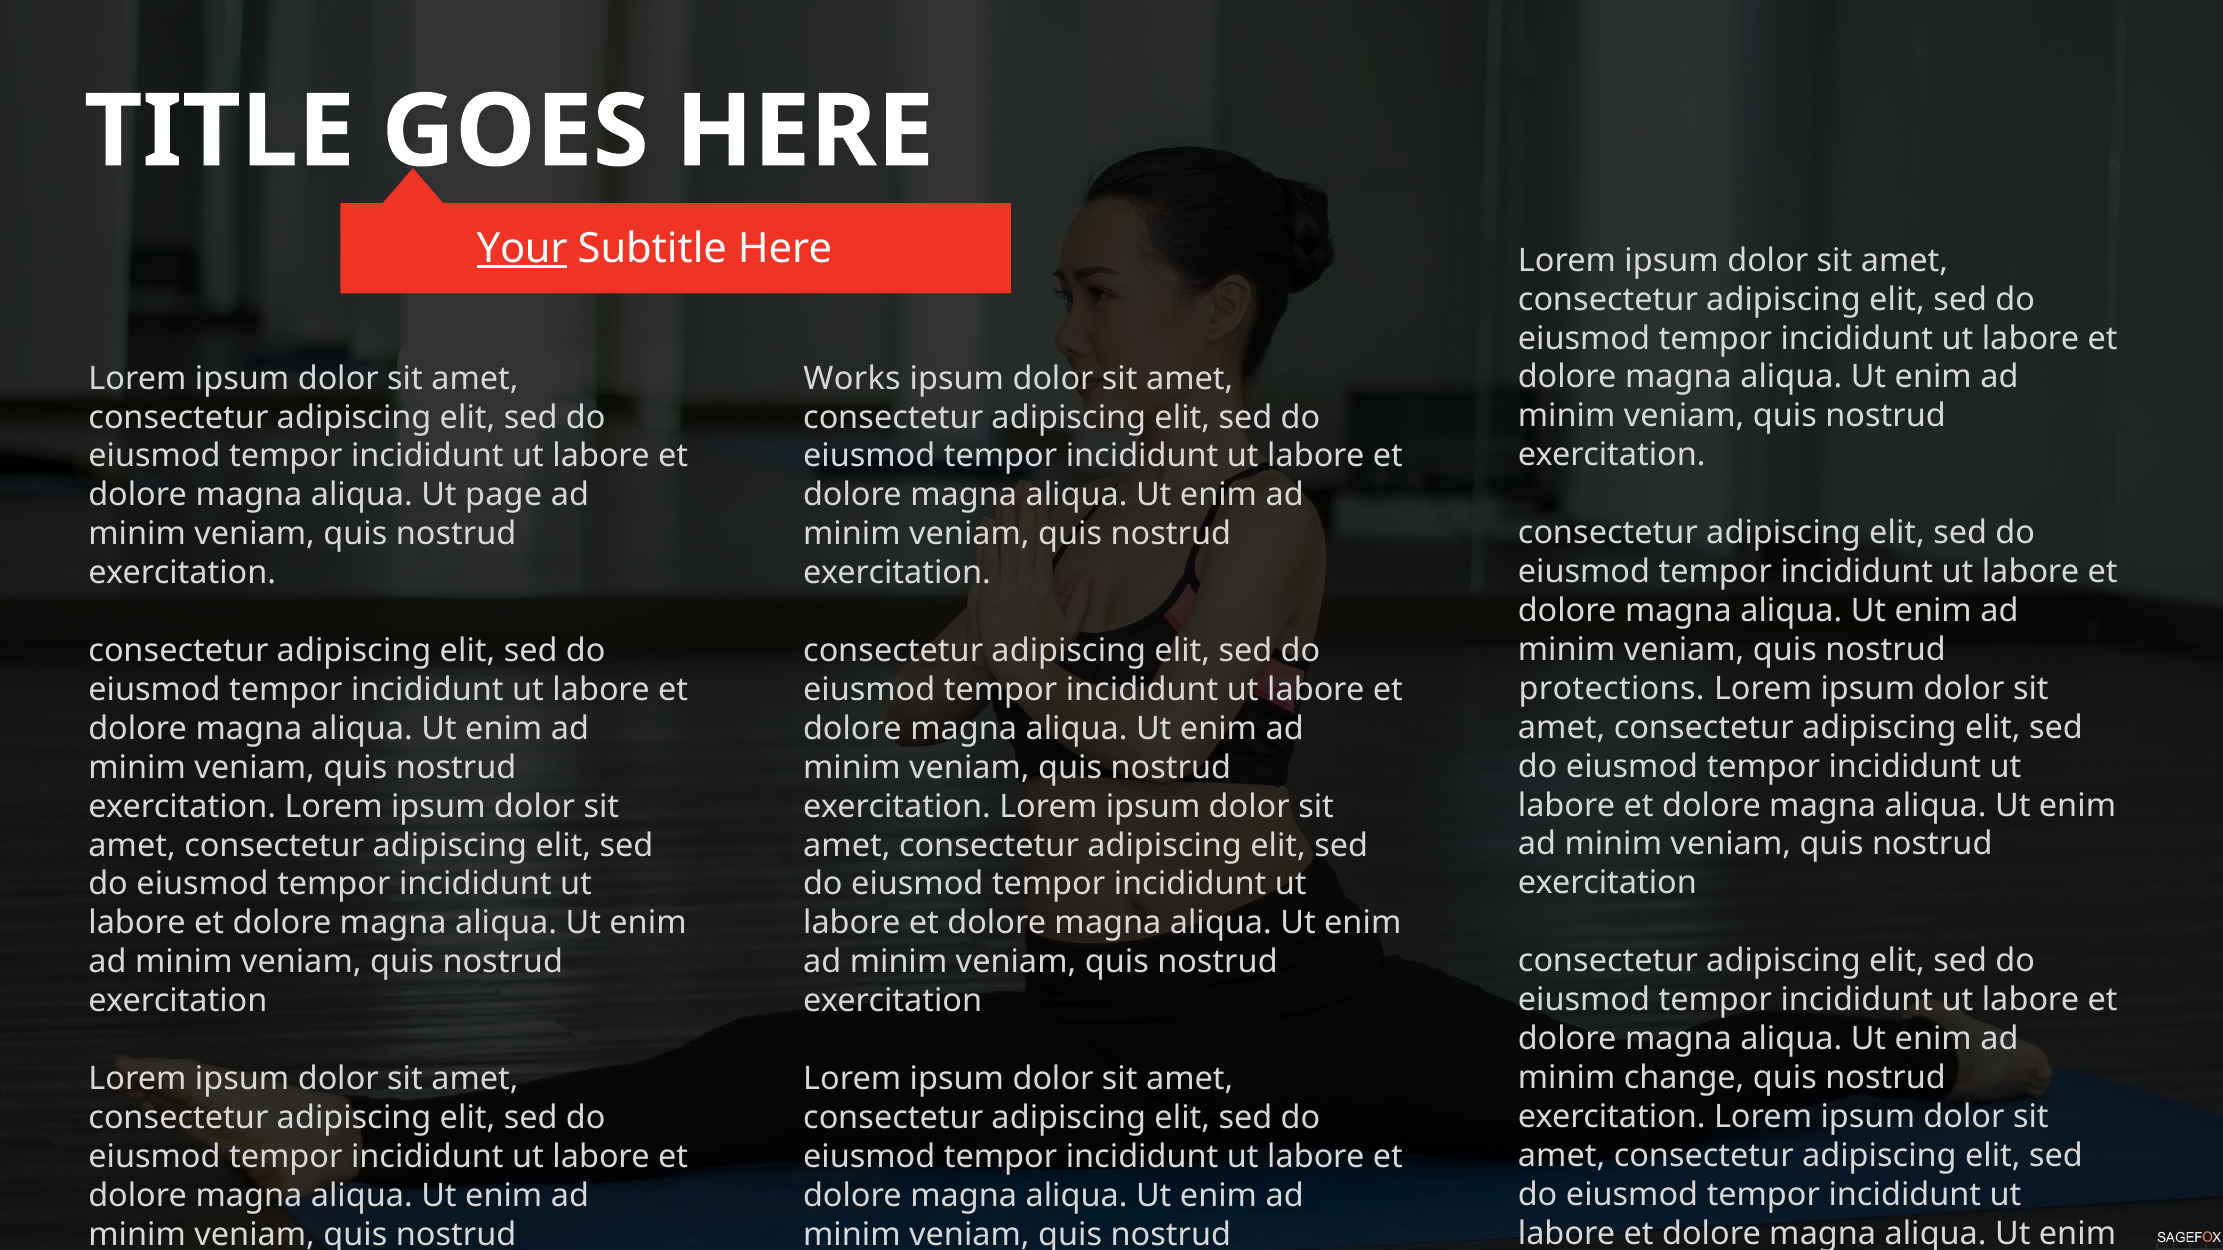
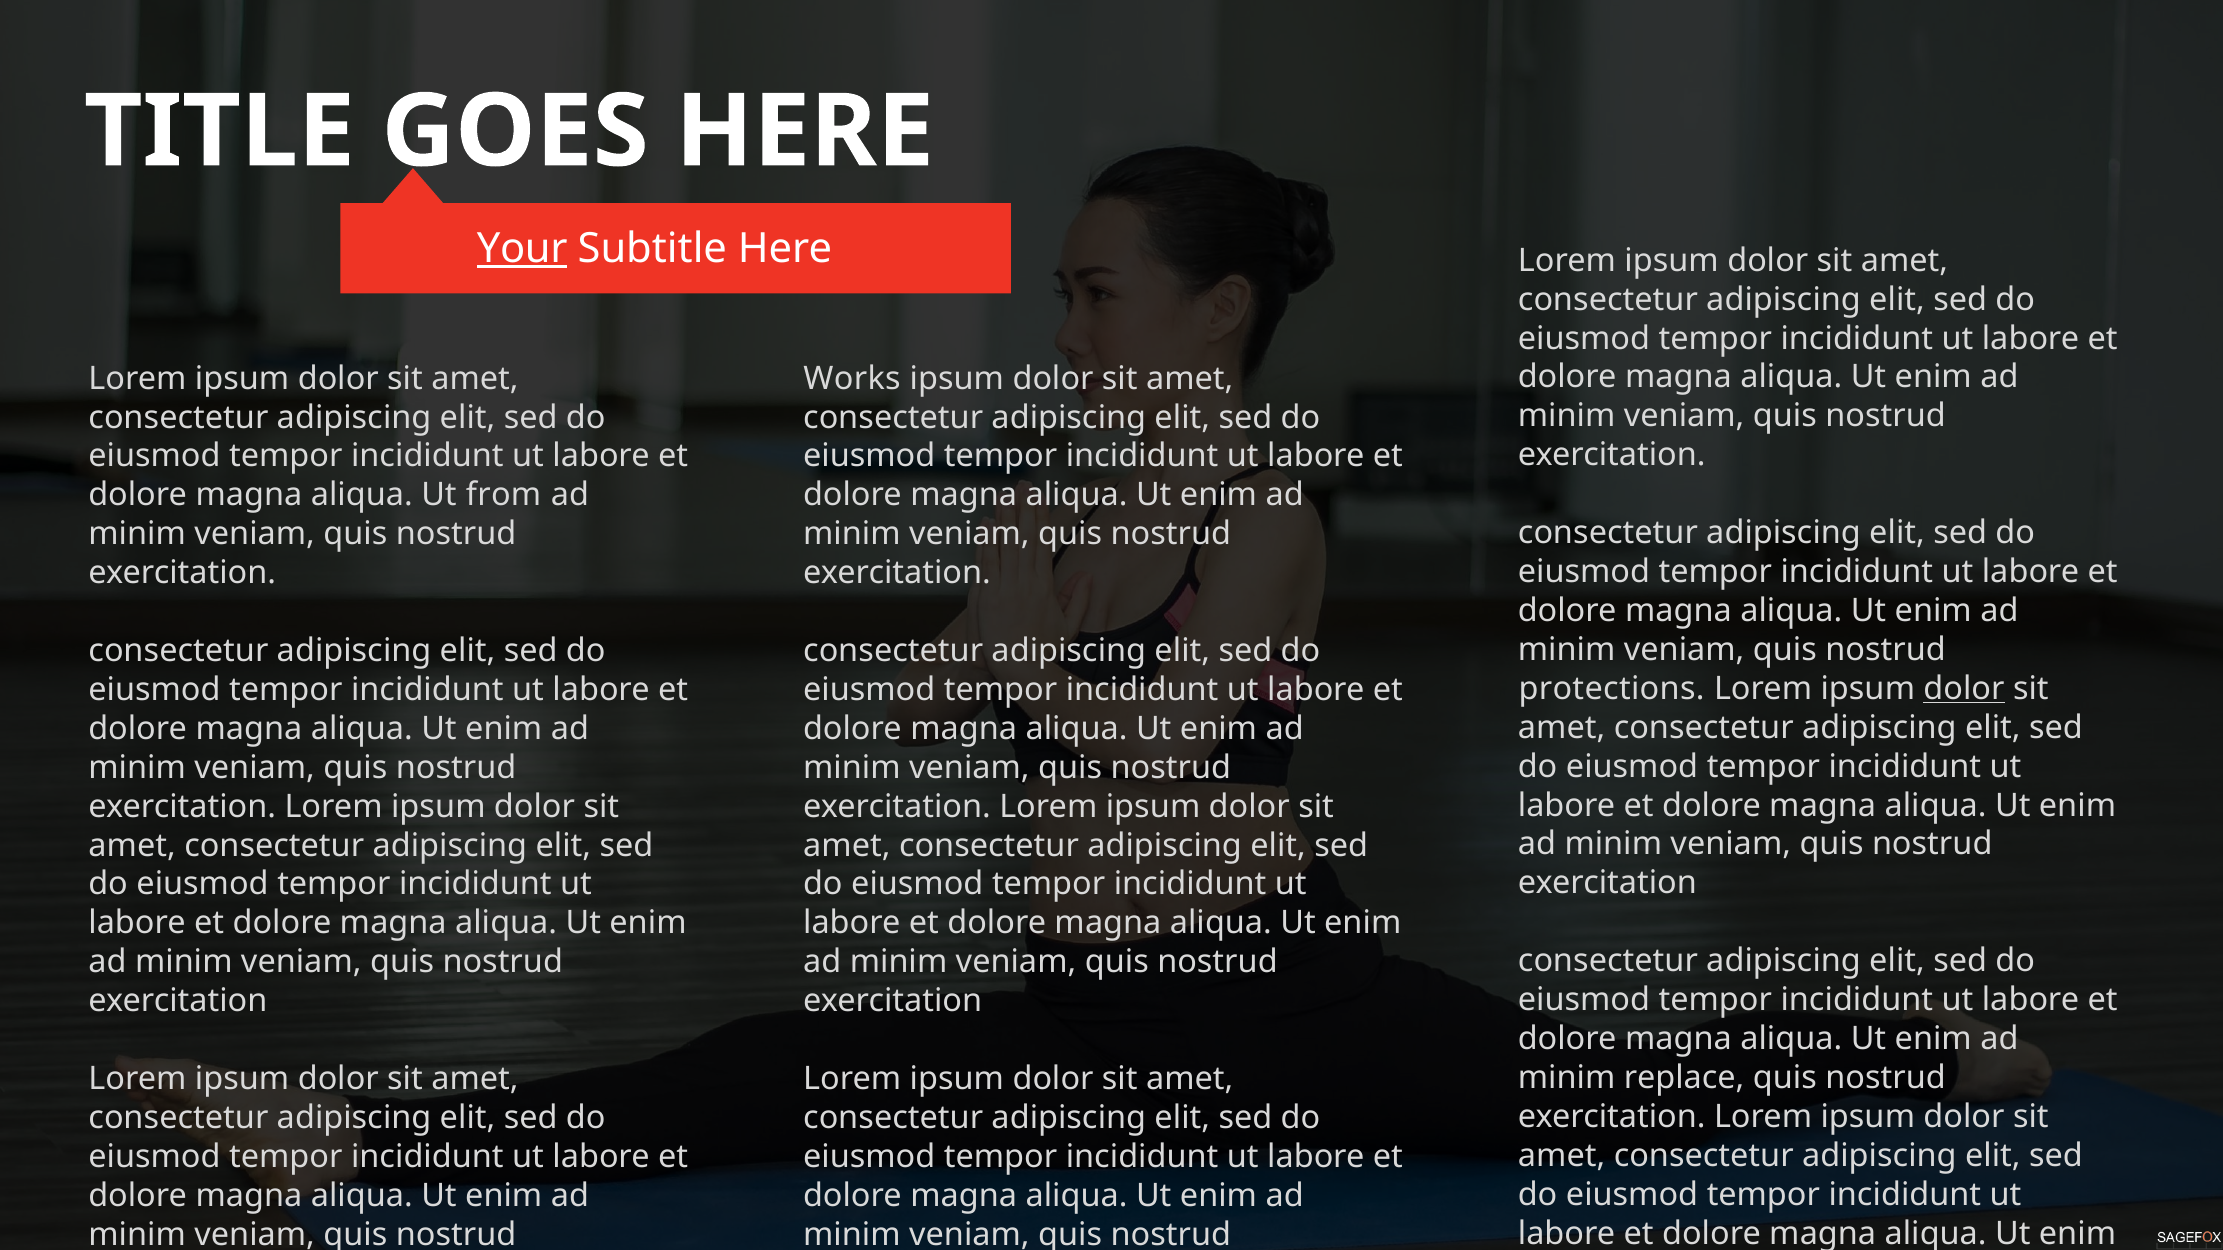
page: page -> from (504, 495)
dolor underline: none -> present (1964, 689)
change: change -> replace (1684, 1078)
